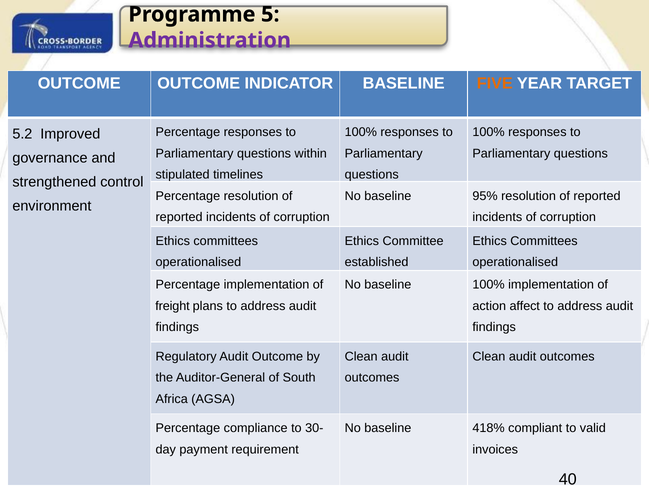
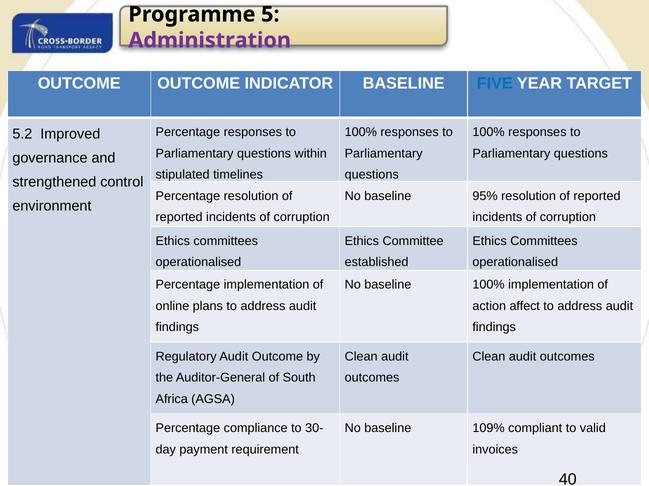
FIVE colour: orange -> blue (495, 83)
freight: freight -> online (172, 306)
418%: 418% -> 109% (489, 429)
